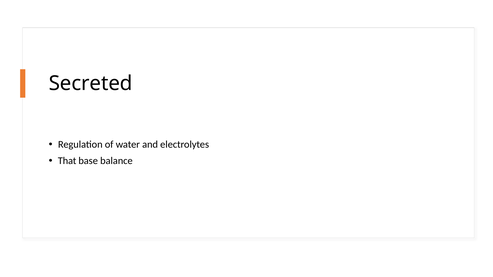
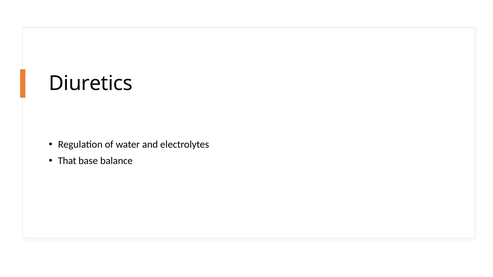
Secreted: Secreted -> Diuretics (91, 83)
